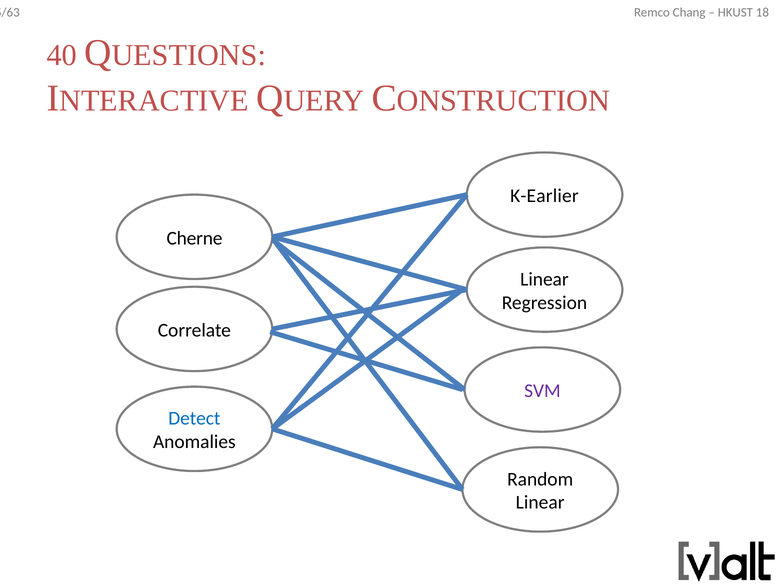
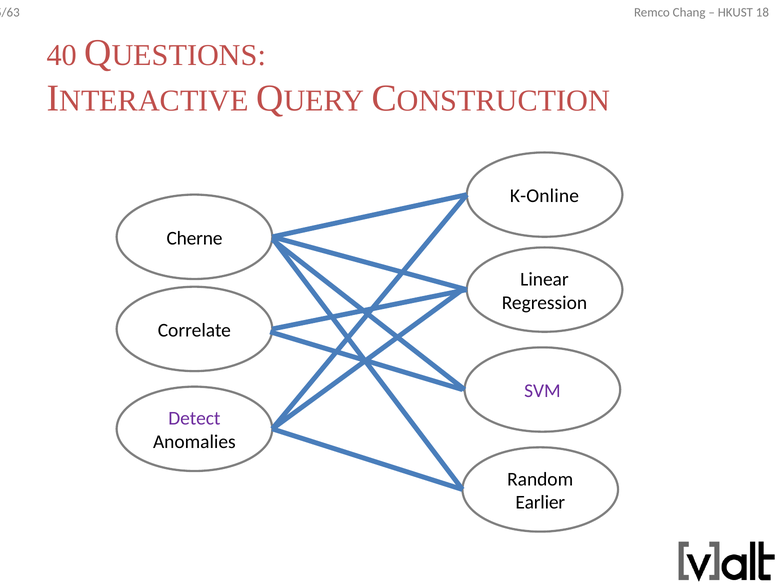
K-Earlier: K-Earlier -> K-Online (544, 196)
Detect colour: blue -> purple (194, 418)
Linear: Linear -> Earlier (540, 502)
